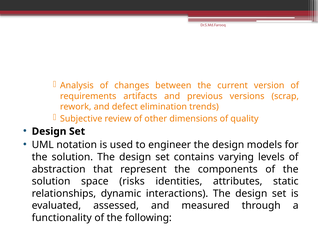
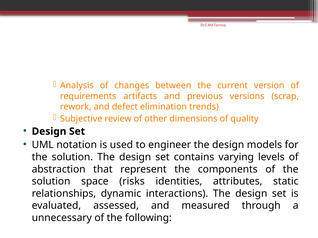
functionality: functionality -> unnecessary (62, 218)
